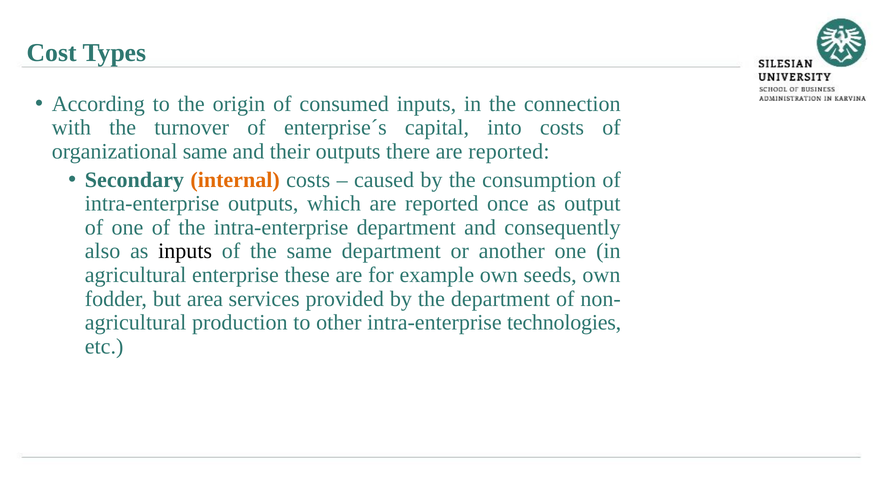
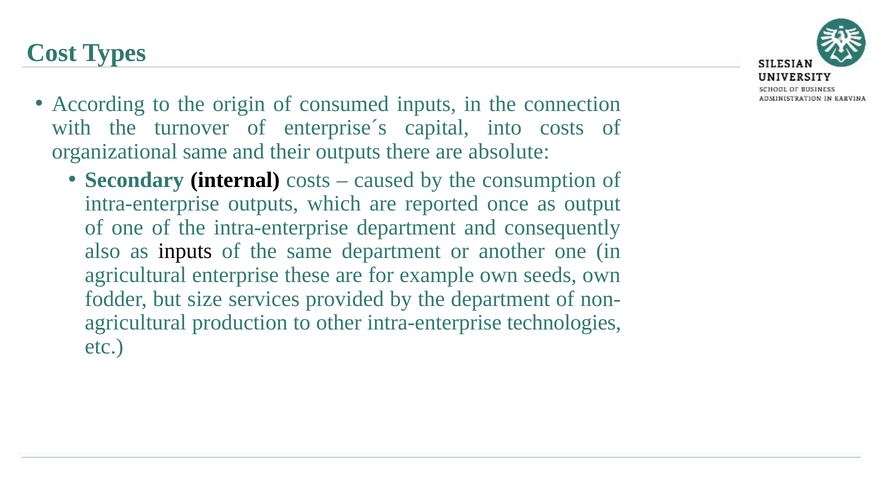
there are reported: reported -> absolute (509, 151)
internal colour: orange -> black (235, 180)
area: area -> size (205, 299)
